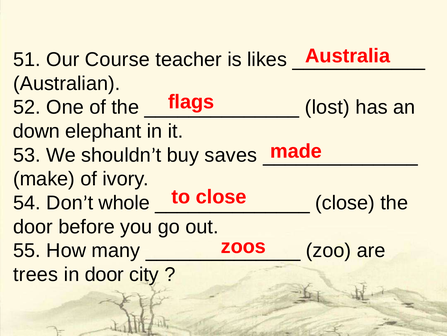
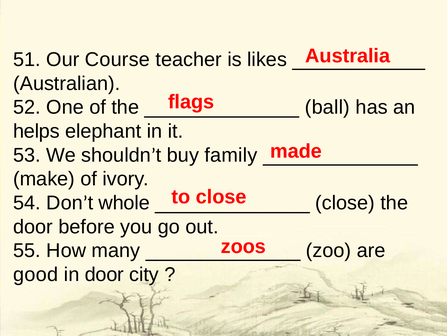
lost: lost -> ball (327, 107)
down: down -> helps (36, 131)
saves: saves -> family (231, 155)
trees: trees -> good (36, 274)
